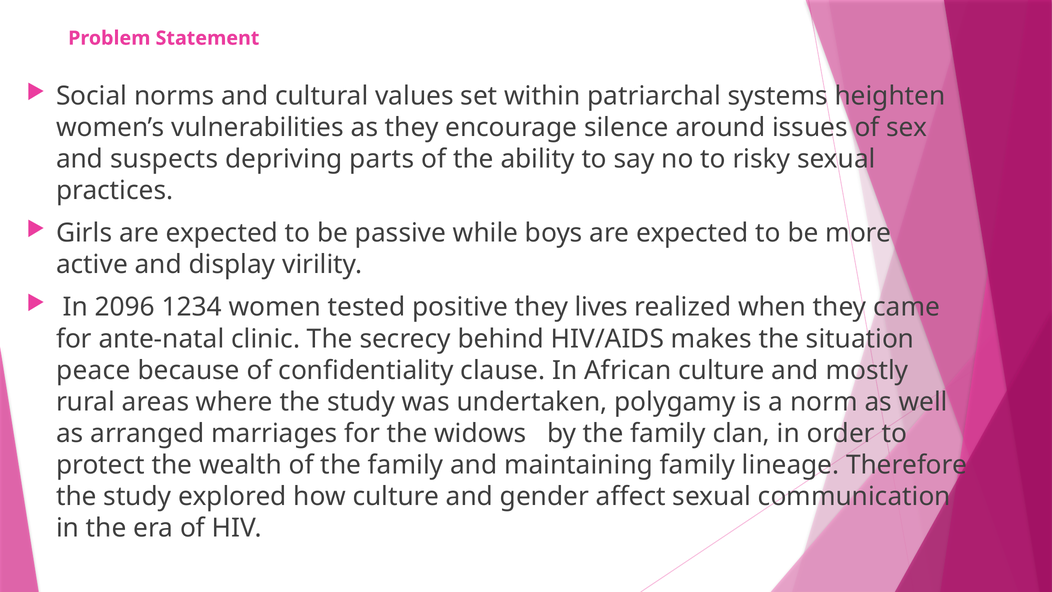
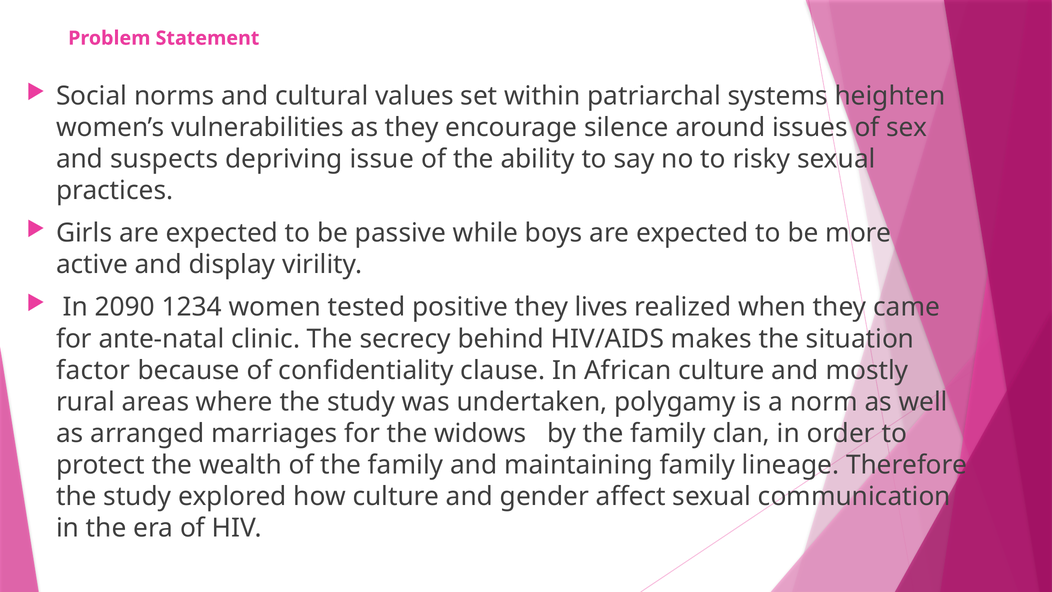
parts: parts -> issue (382, 159)
2096: 2096 -> 2090 (125, 307)
peace: peace -> factor (93, 370)
